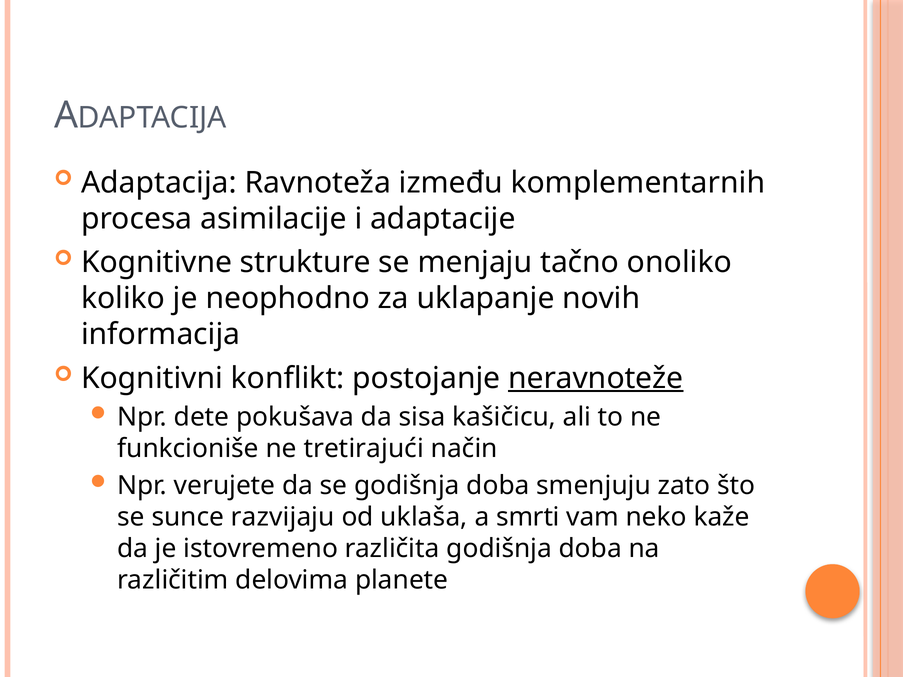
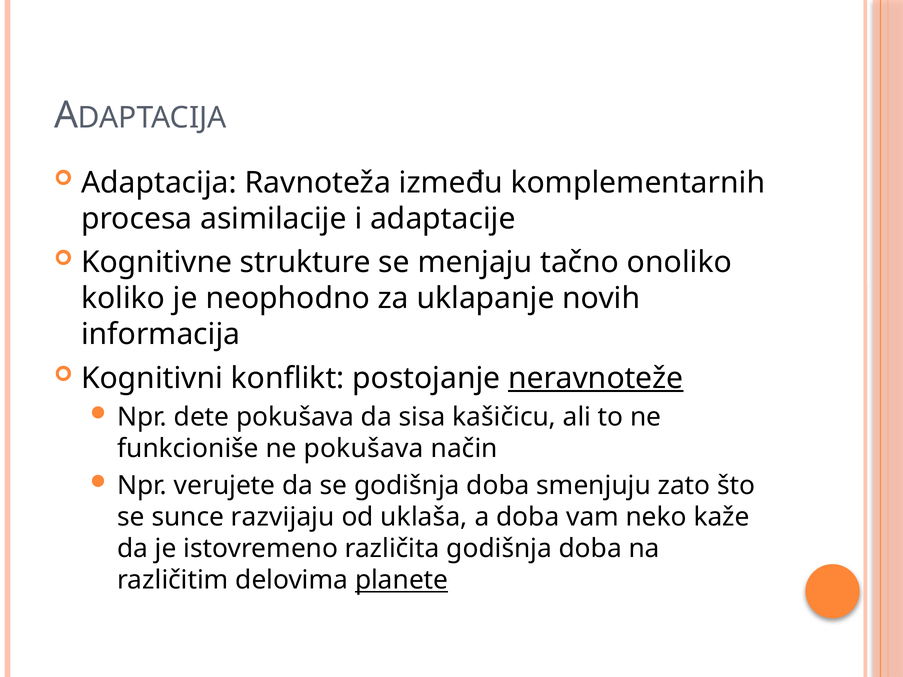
ne tretirajući: tretirajući -> pokušava (364, 449)
a smrti: smrti -> doba (528, 517)
planete underline: none -> present (402, 580)
